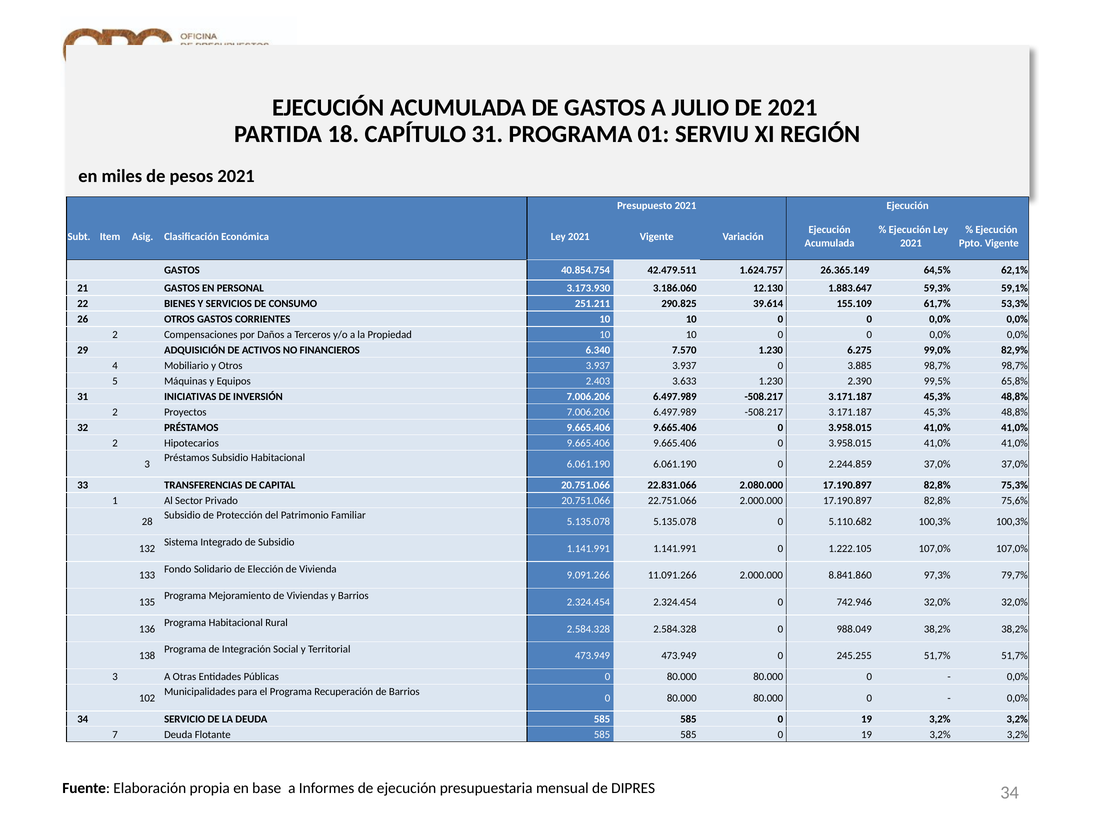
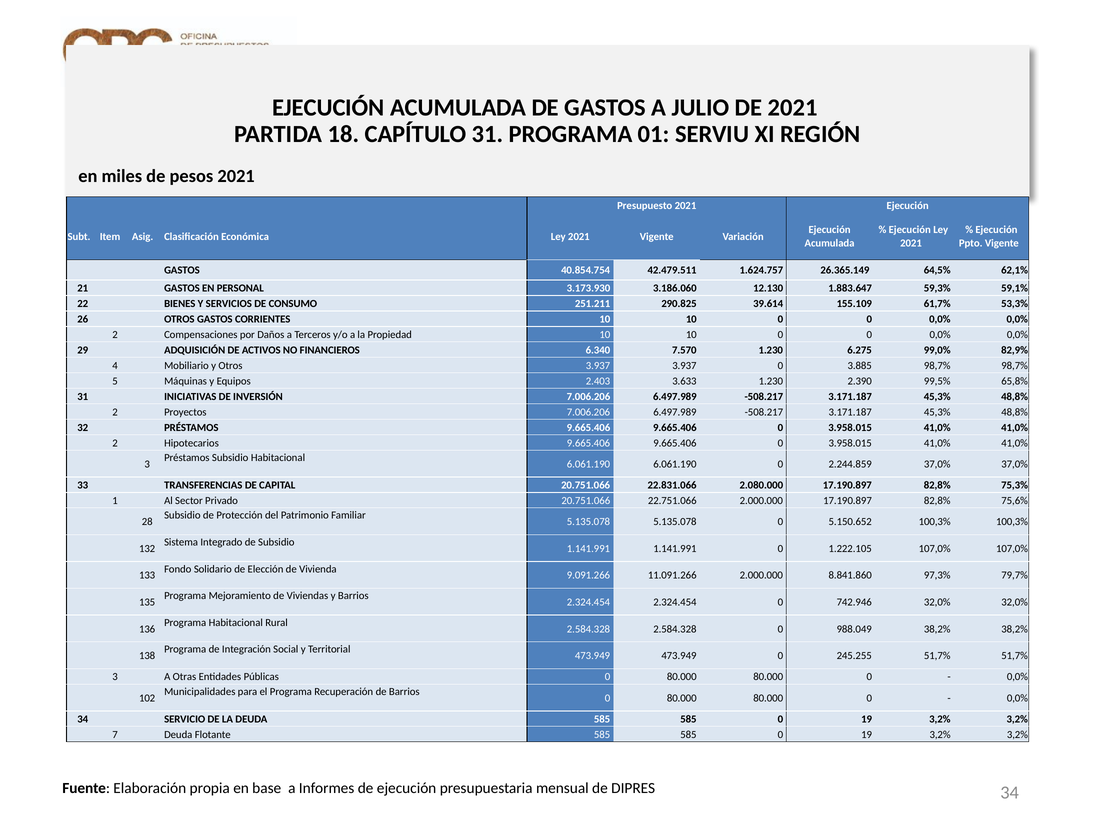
5.110.682: 5.110.682 -> 5.150.652 (850, 521)
